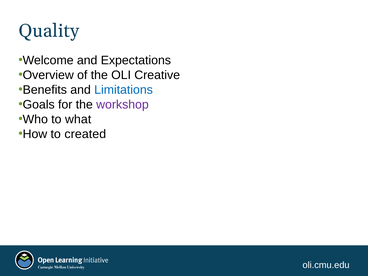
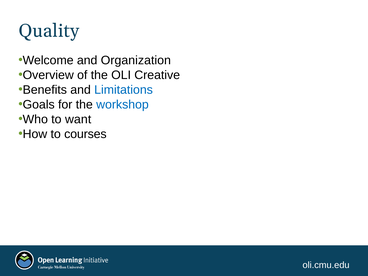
Expectations: Expectations -> Organization (136, 60)
workshop colour: purple -> blue (122, 105)
what: what -> want (78, 119)
created: created -> courses (85, 134)
